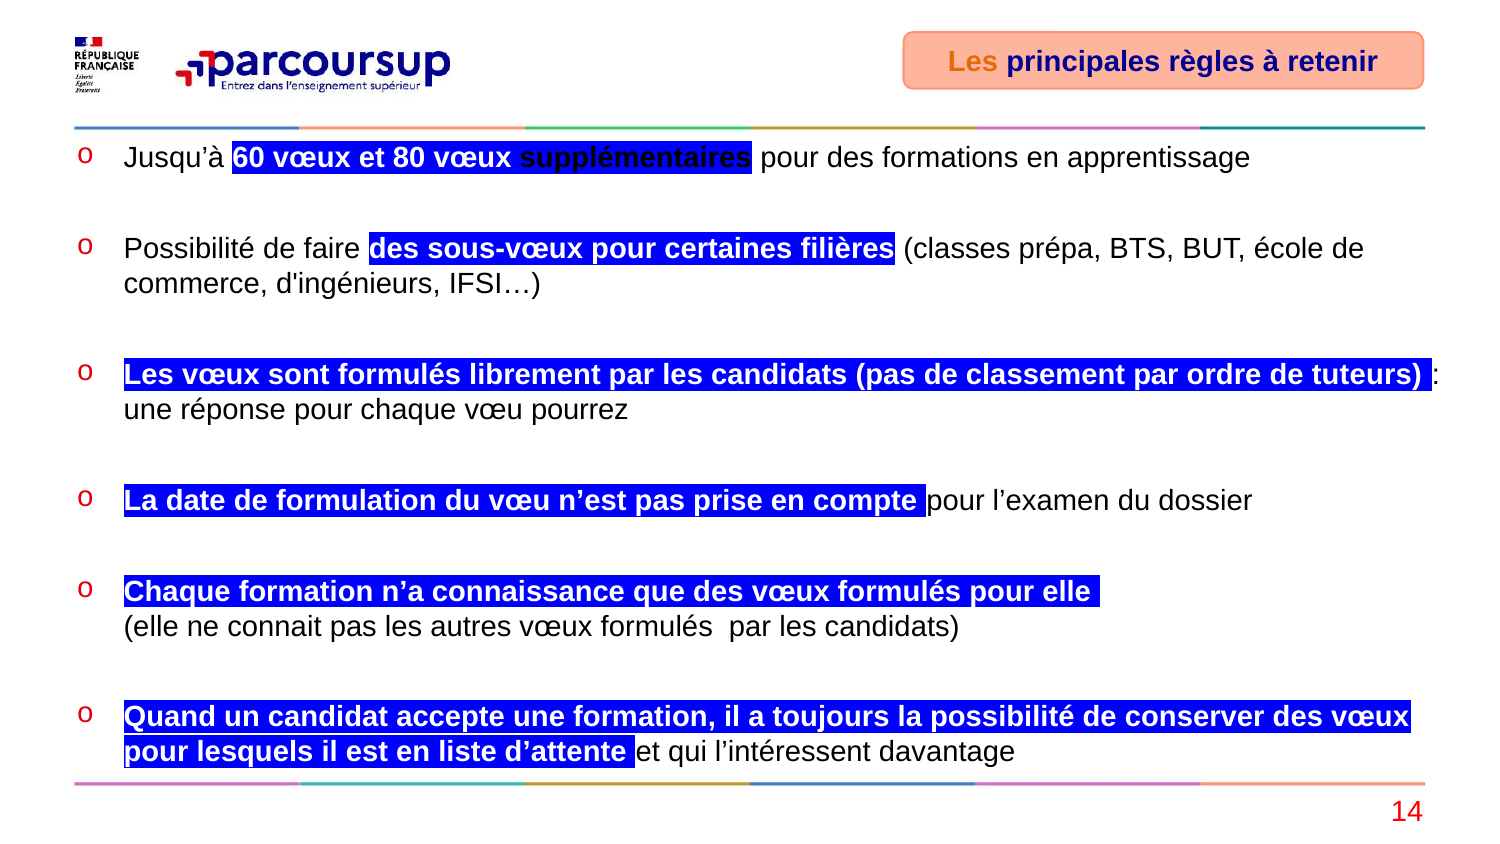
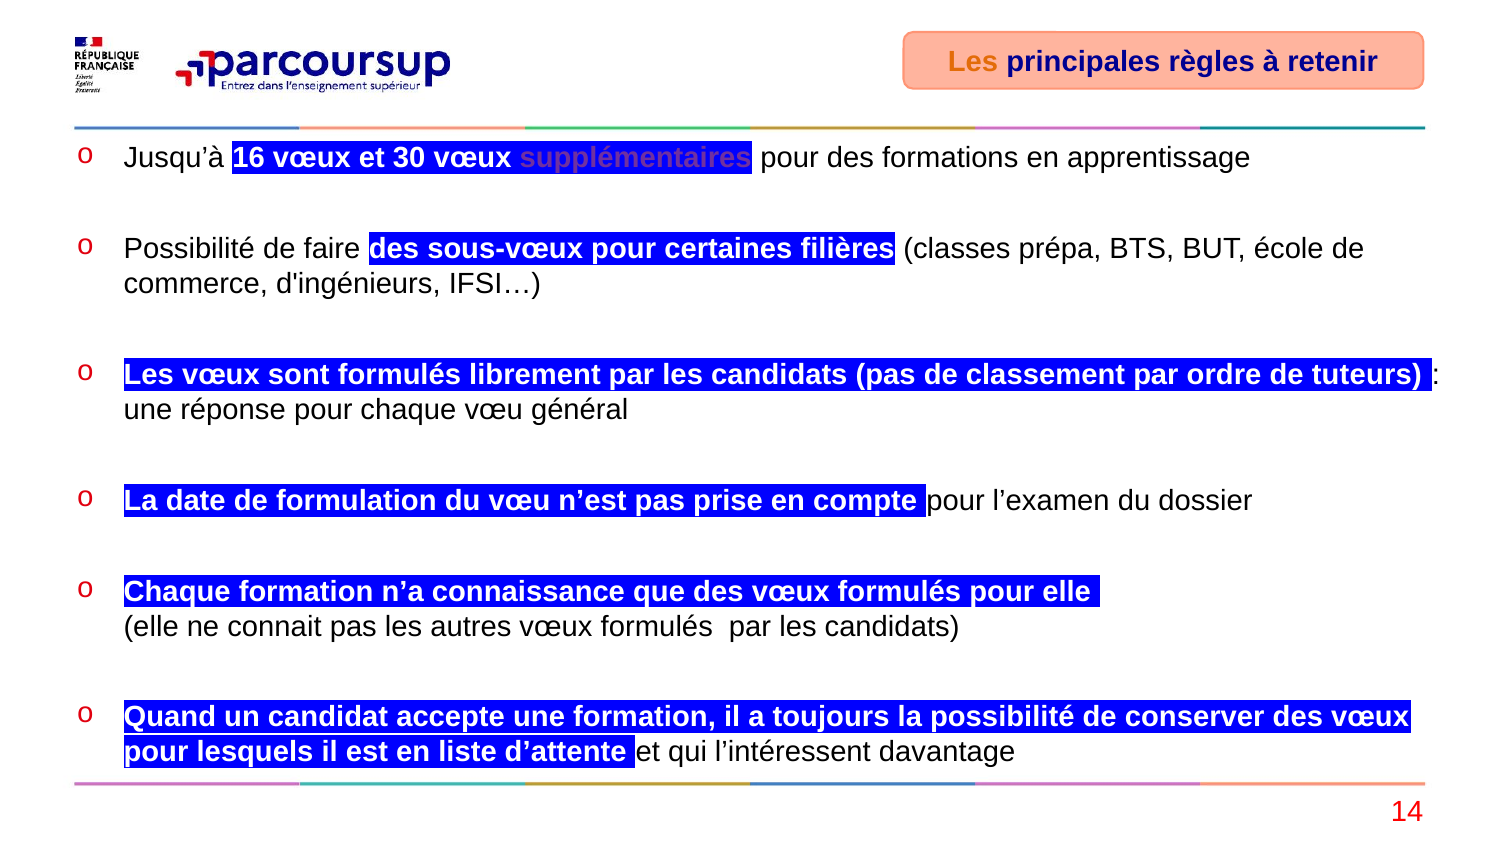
60: 60 -> 16 (249, 158)
80: 80 -> 30 (409, 158)
supplémentaires colour: black -> purple (636, 158)
pourrez: pourrez -> général (580, 410)
